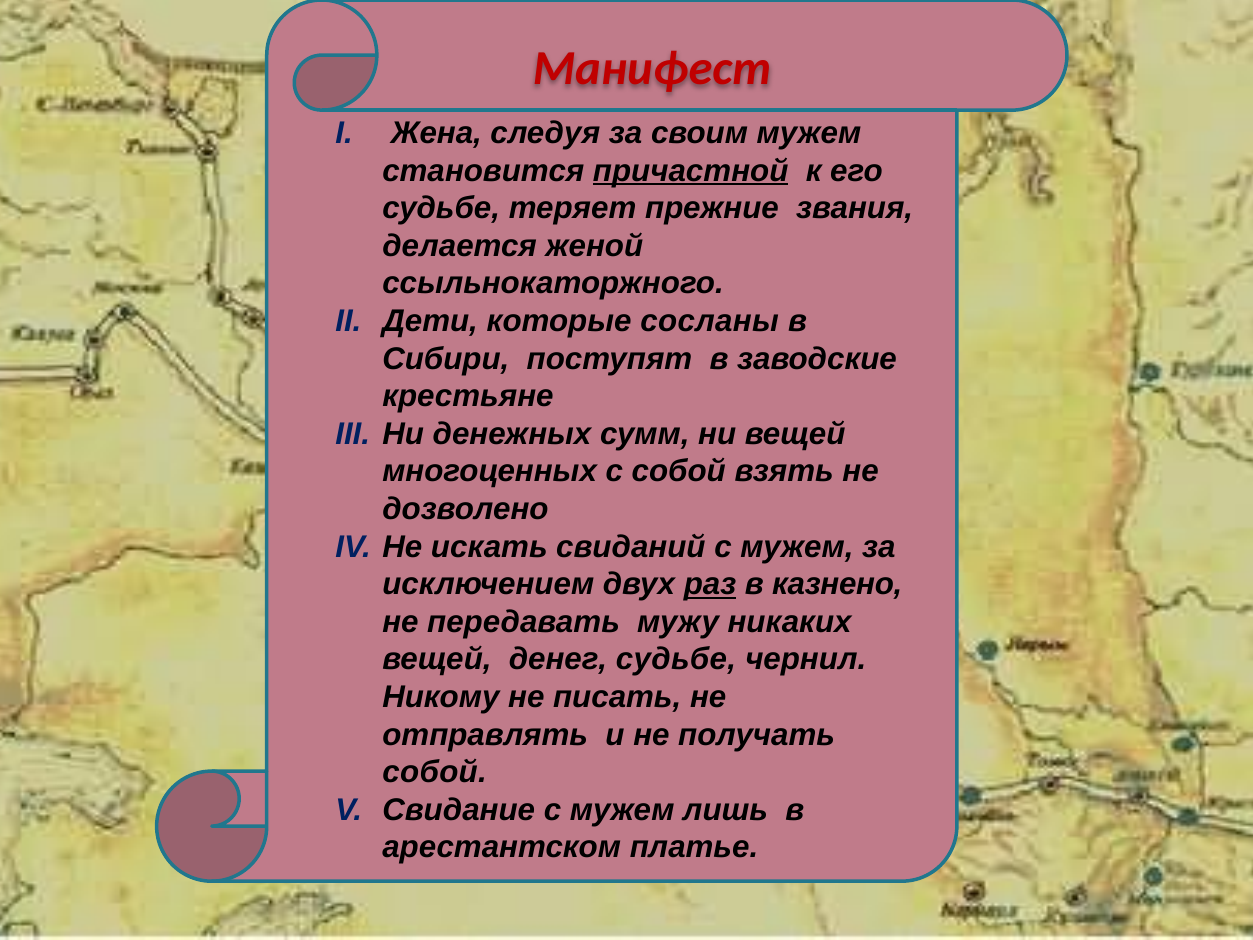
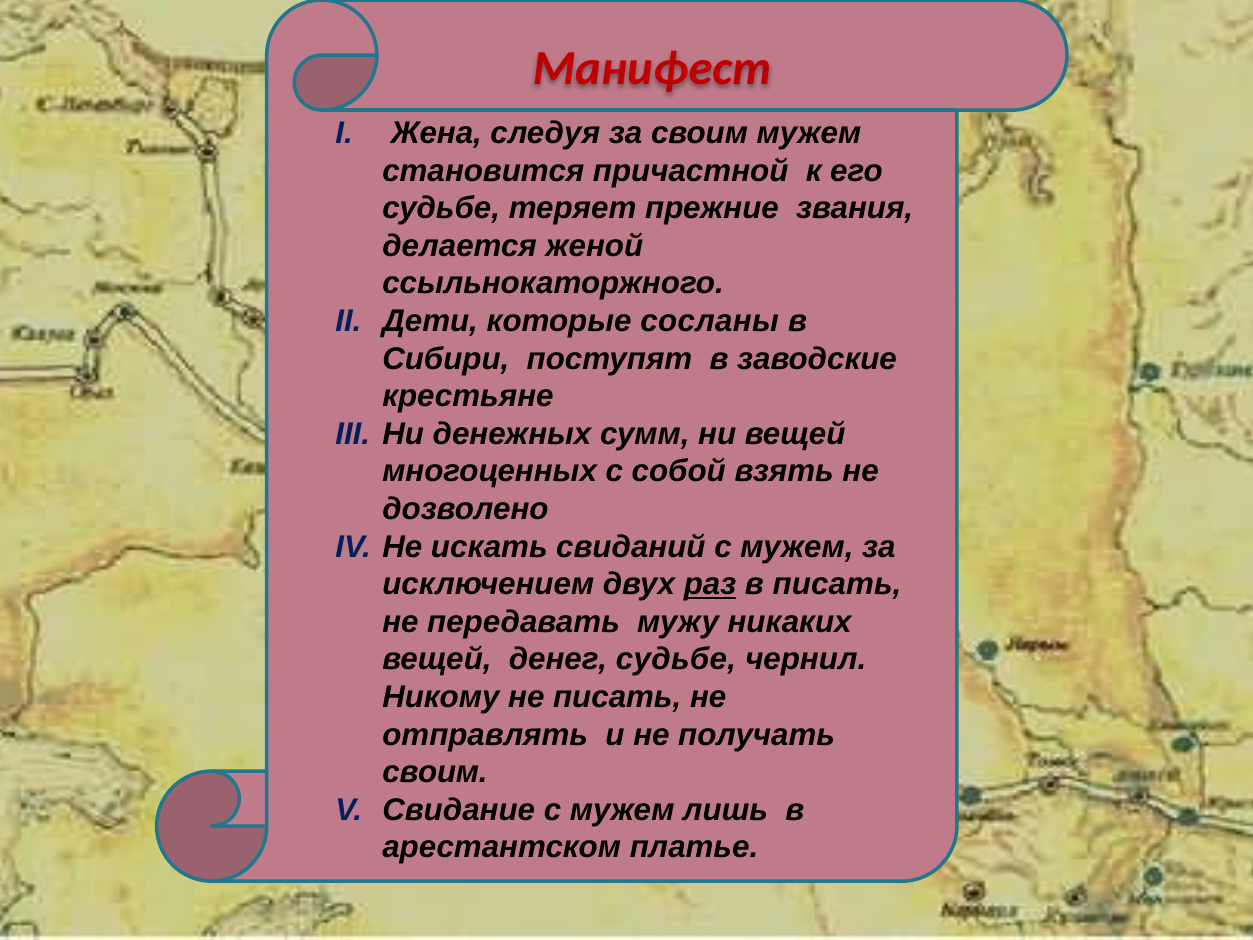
причастной underline: present -> none (691, 171)
в казнено: казнено -> писать (837, 584)
собой: собой -> своим (435, 772)
